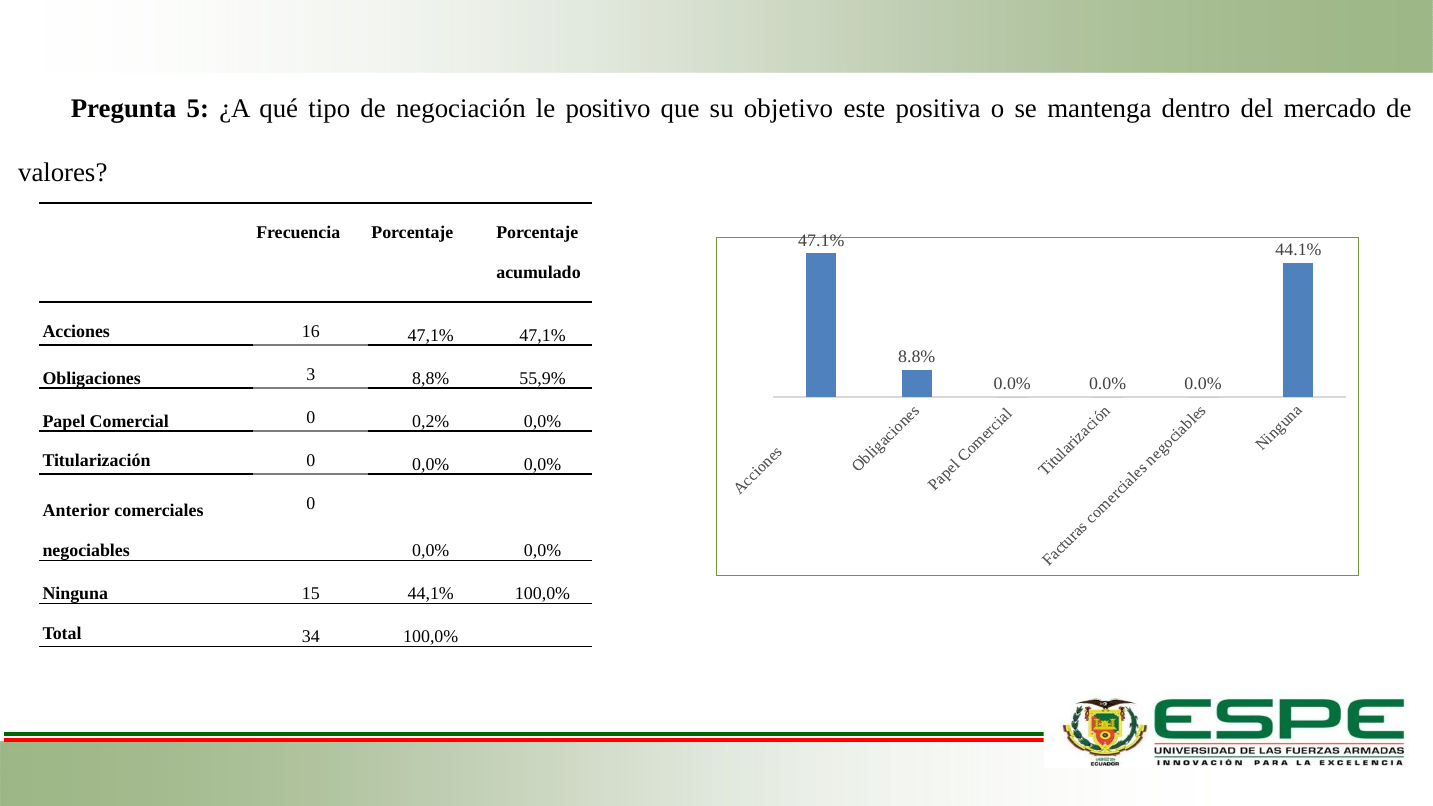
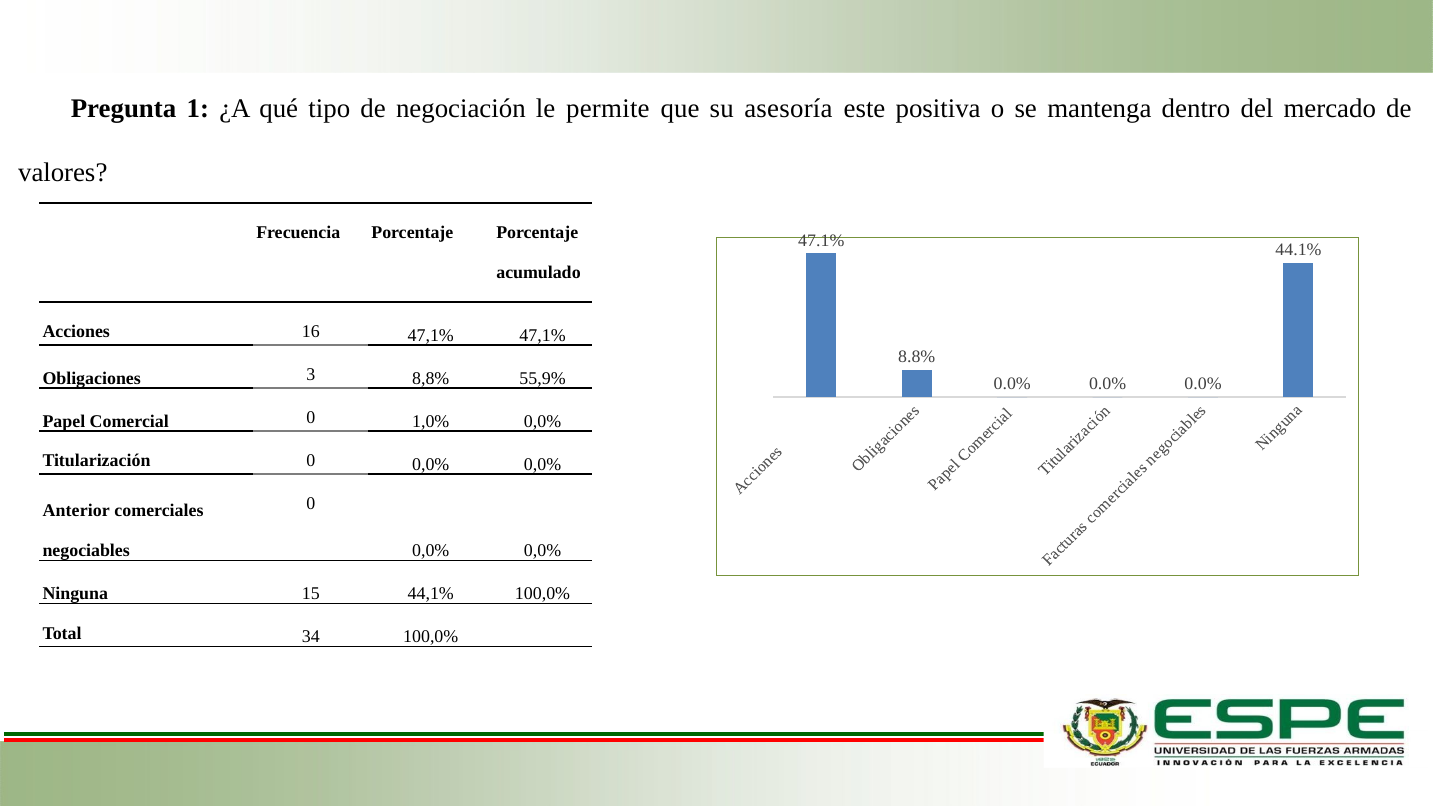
5: 5 -> 1 (198, 108)
positivo: positivo -> permite (608, 108)
objetivo: objetivo -> asesoría (788, 108)
0,2%: 0,2% -> 1,0% (431, 421)
